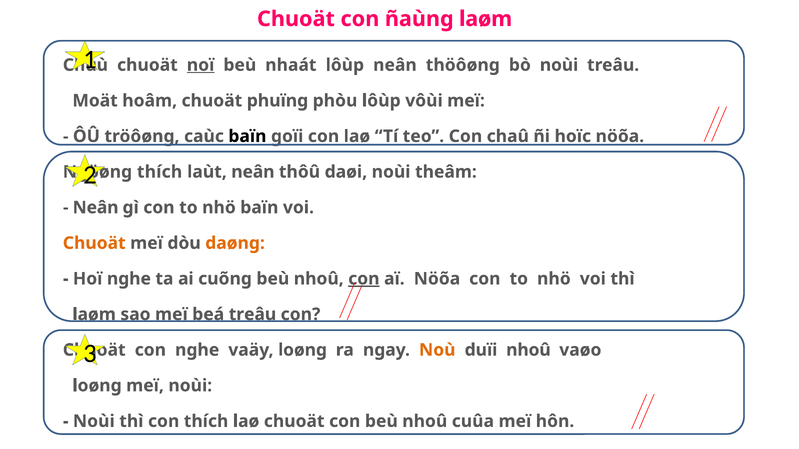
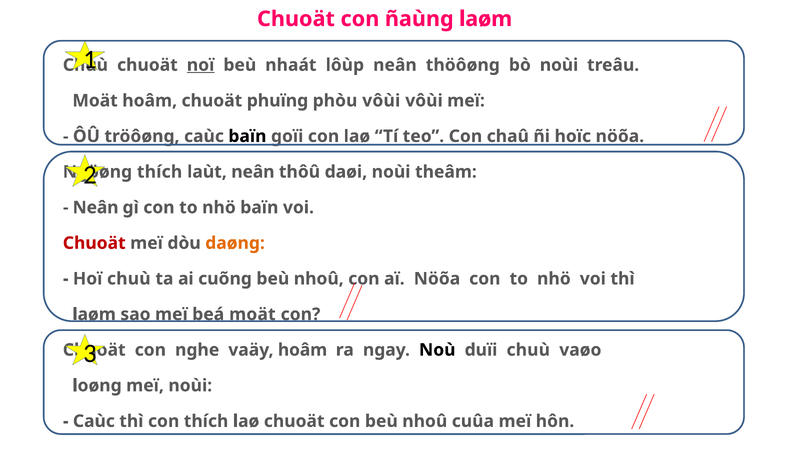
phòu lôùp: lôùp -> vôùi (381, 101)
Chuoät colour: orange -> red (94, 243)
Hoï nghe: nghe -> chuù (129, 279)
con underline: present -> none (364, 279)
beá treâu: treâu -> moät (252, 315)
vaäy loøng: loøng -> hoâm (303, 350)
Noù colour: orange -> black (437, 350)
duïi nhoû: nhoû -> chuù (528, 350)
Noùi: Noùi -> Caùc (94, 422)
